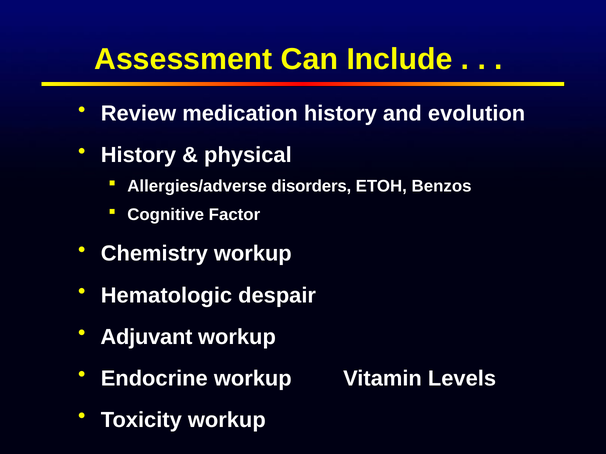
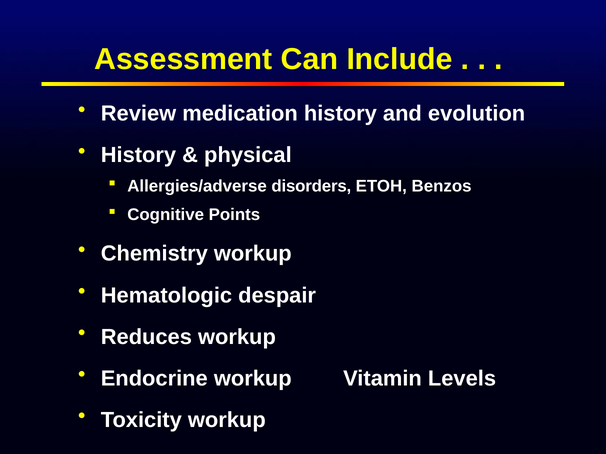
Factor: Factor -> Points (234, 215)
Adjuvant: Adjuvant -> Reduces (146, 337)
